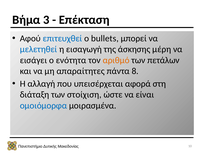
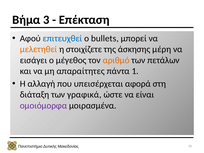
μελετηθεί colour: blue -> orange (39, 49)
εισαγωγή: εισαγωγή -> στοιχίζετε (84, 49)
ενότητα: ενότητα -> μέγεθος (71, 60)
8: 8 -> 1 (135, 71)
στοίχιση: στοίχιση -> γραφικά (84, 95)
ομοιόμορφα colour: blue -> purple (43, 106)
